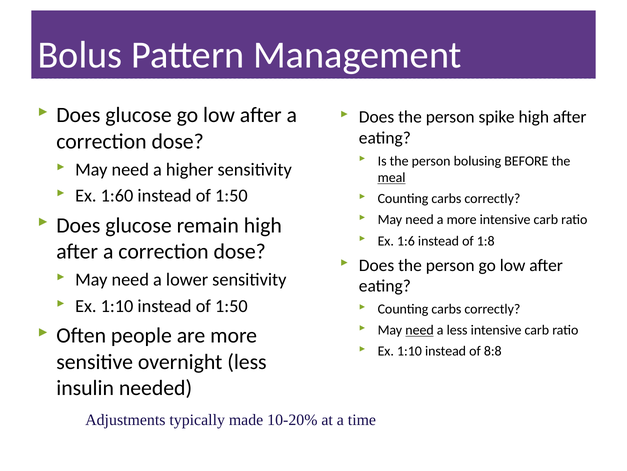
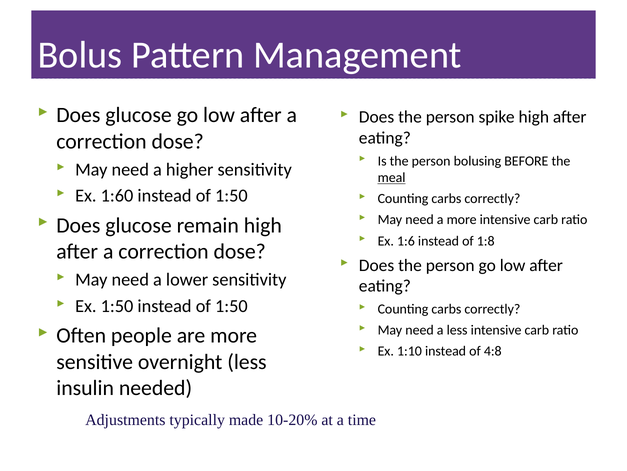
1:10: 1:10 -> 1:50 (117, 306)
need underline: present -> none (420, 330)
8:8: 8:8 -> 4:8 (493, 351)
